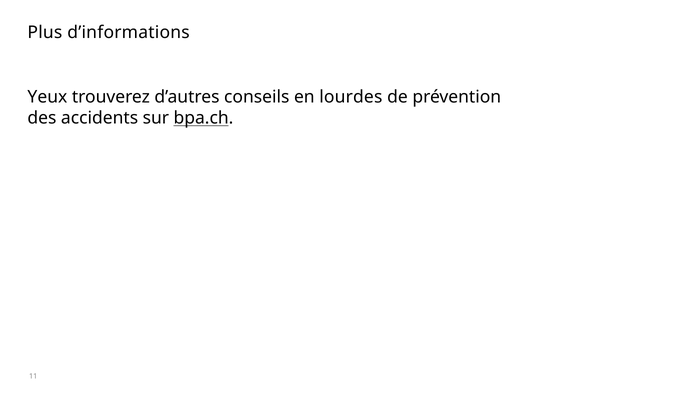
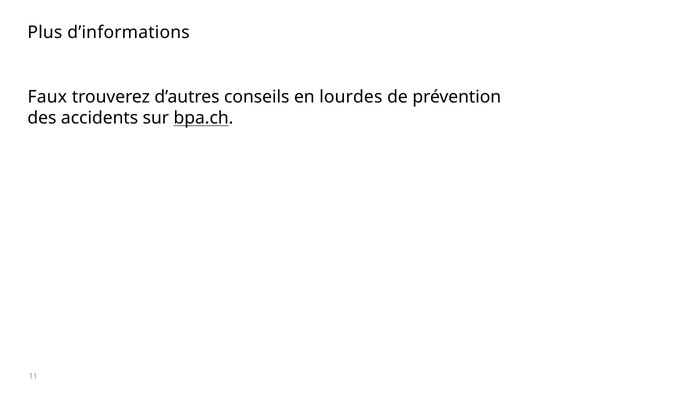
Yeux: Yeux -> Faux (47, 97)
